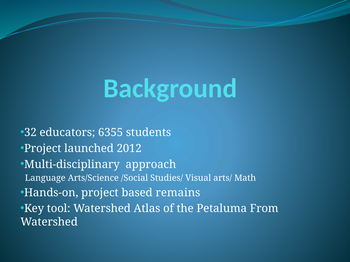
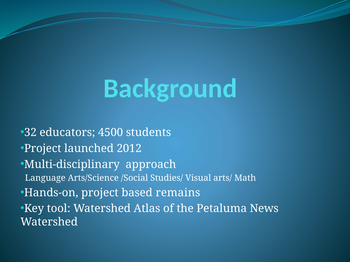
6355: 6355 -> 4500 (111, 133)
From: From -> News (264, 209)
